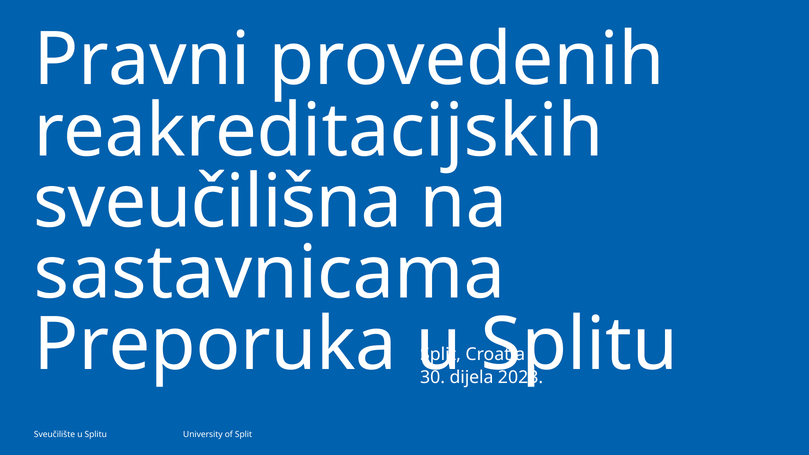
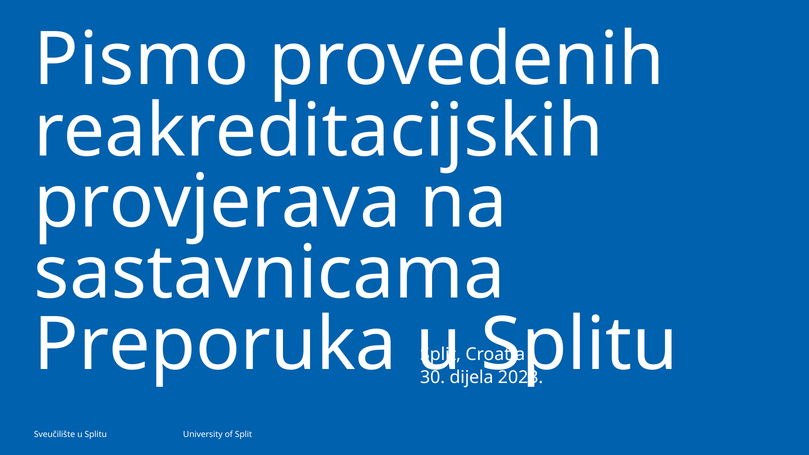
Pravni: Pravni -> Pismo (142, 60)
sveučilišna: sveučilišna -> provjerava (218, 202)
